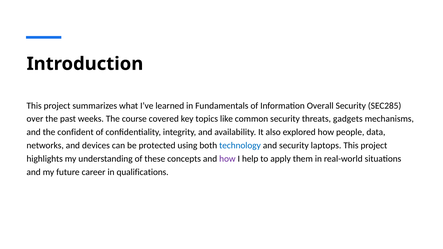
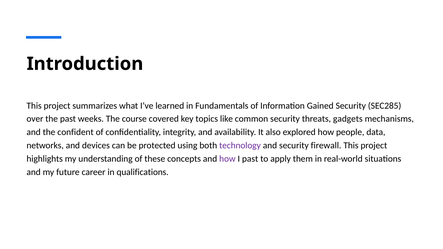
Overall: Overall -> Gained (320, 106)
technology colour: blue -> purple (240, 146)
laptops: laptops -> firewall (326, 146)
I help: help -> past (250, 159)
